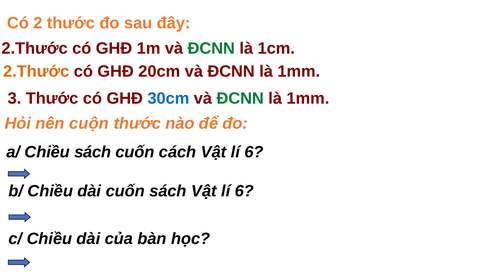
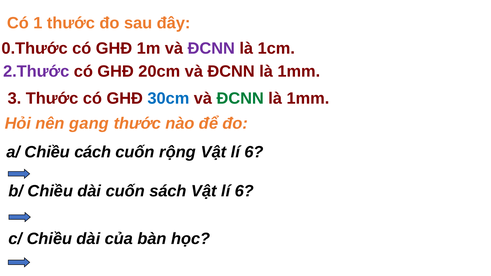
2: 2 -> 1 (38, 23)
2.Thước: 2.Thước -> 0.Thước (35, 48)
ĐCNN colour: green -> purple (211, 48)
2.Thước colour: orange -> purple (36, 72)
cuộn: cuộn -> gang (89, 124)
Chiều sách: sách -> cách (93, 152)
cách: cách -> rộng (178, 152)
